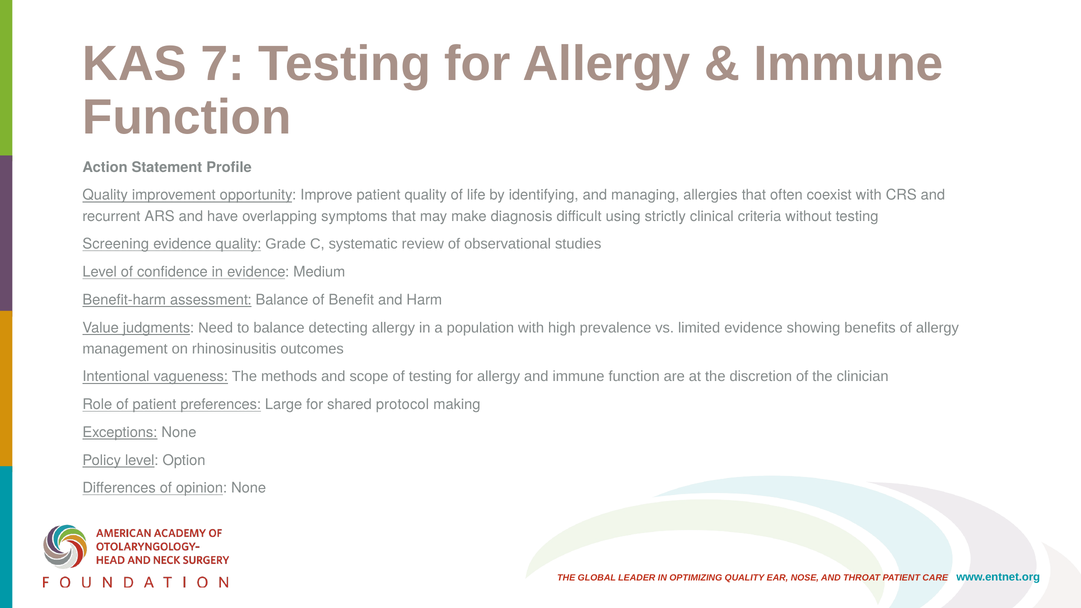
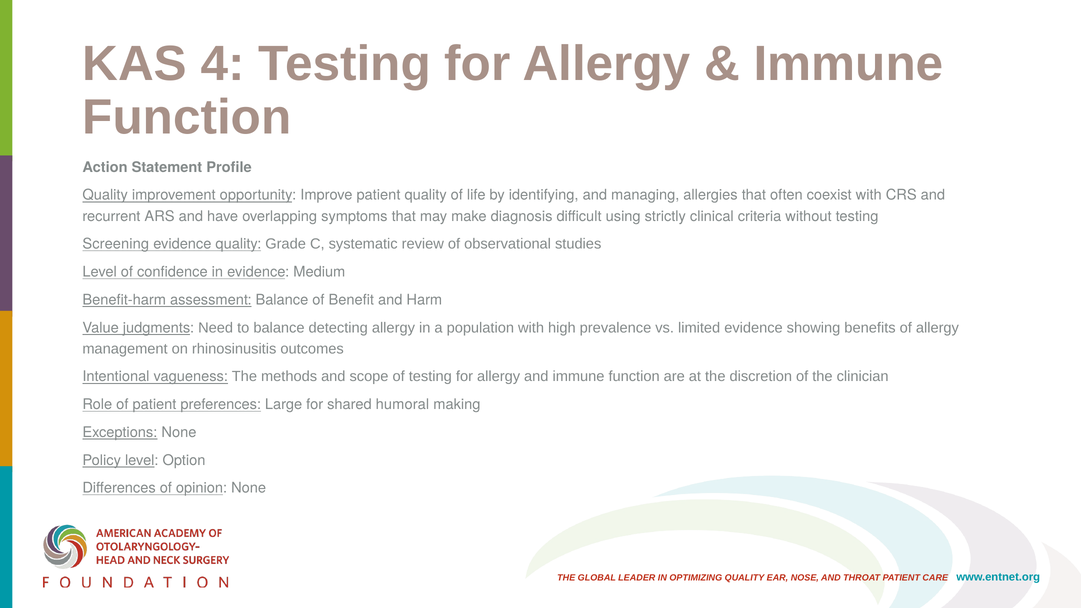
7: 7 -> 4 (223, 64)
protocol: protocol -> humoral (402, 405)
